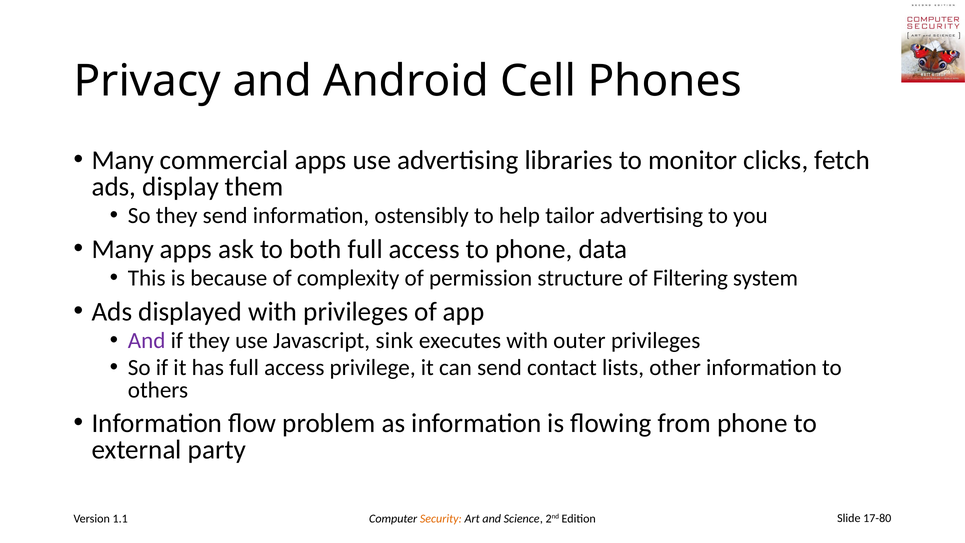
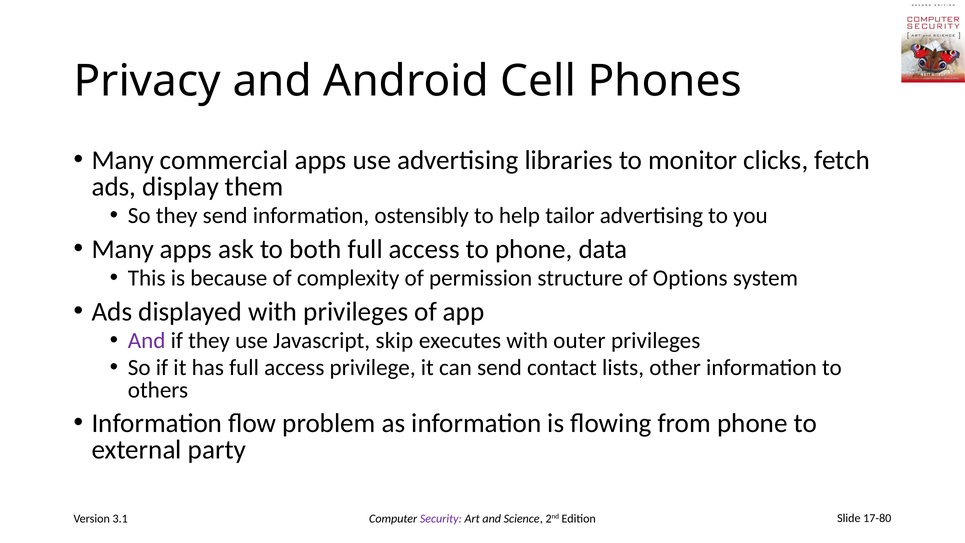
Filtering: Filtering -> Options (690, 278)
sink: sink -> skip (394, 341)
1.1: 1.1 -> 3.1 (120, 518)
Security colour: orange -> purple (441, 518)
